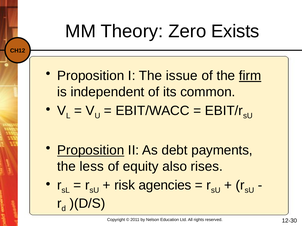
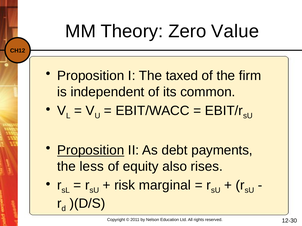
Exists: Exists -> Value (235, 31)
issue: issue -> taxed (182, 76)
firm underline: present -> none (250, 76)
agencies: agencies -> marginal (165, 186)
